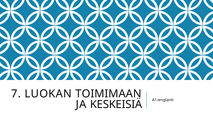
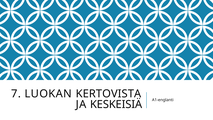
TOIMIMAAN: TOIMIMAAN -> KERTOVISTA (108, 94)
